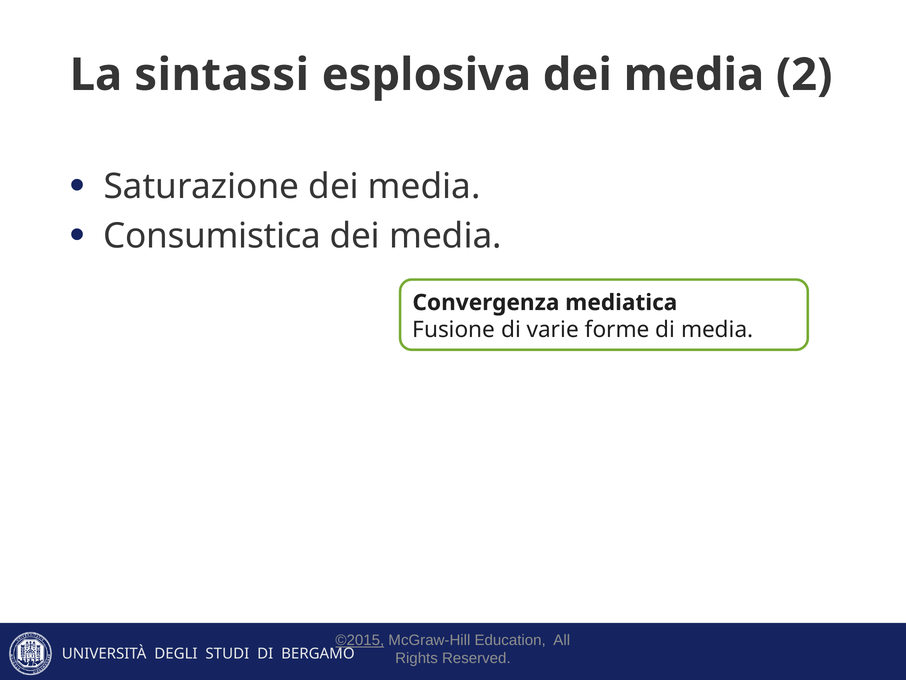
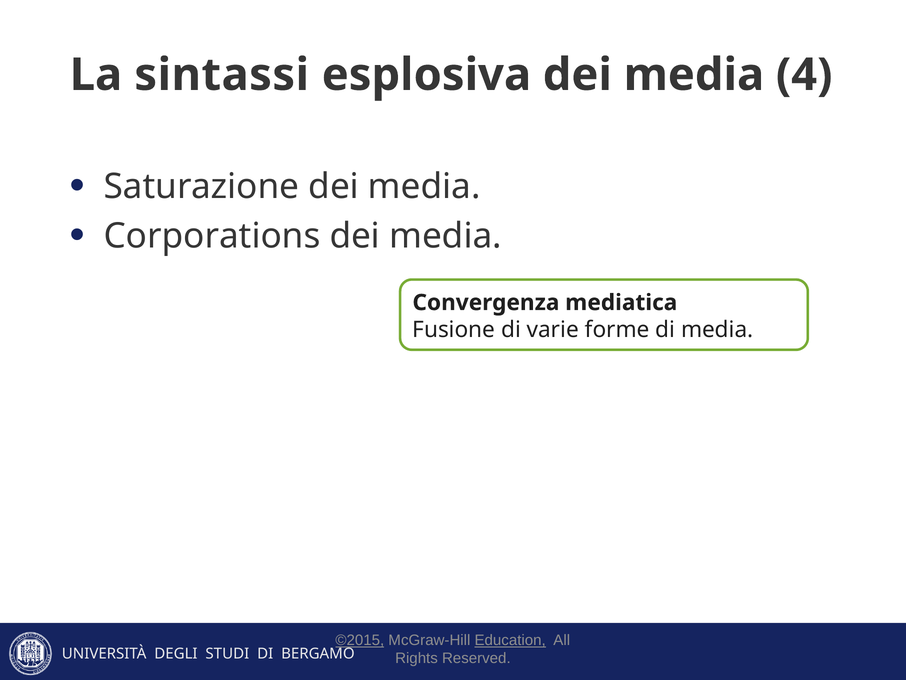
2: 2 -> 4 (804, 75)
Consumistica: Consumistica -> Corporations (212, 236)
Education underline: none -> present (510, 640)
